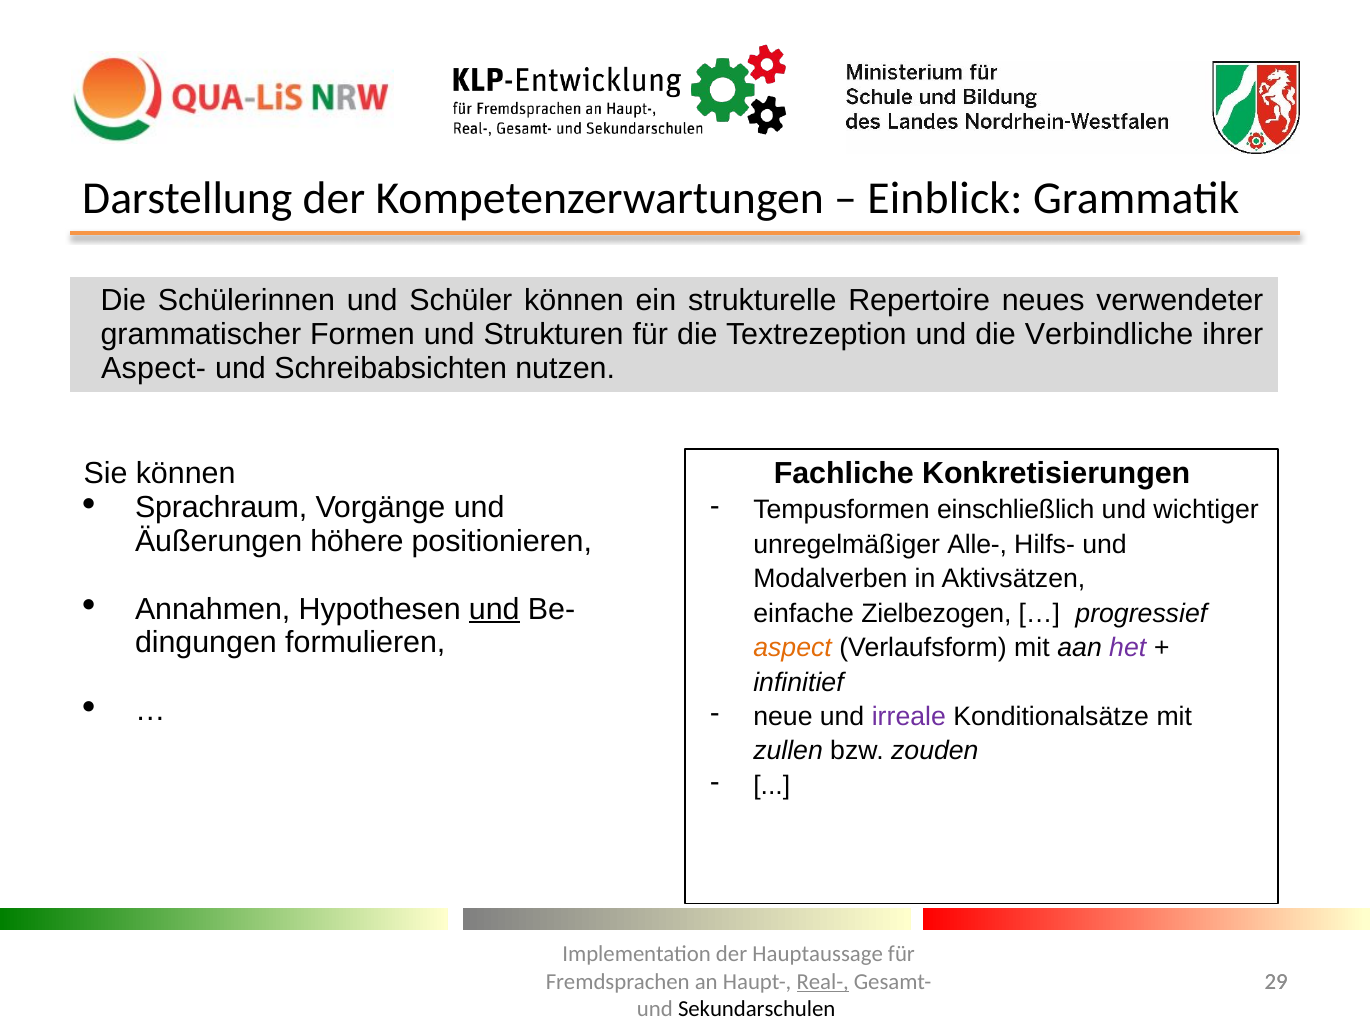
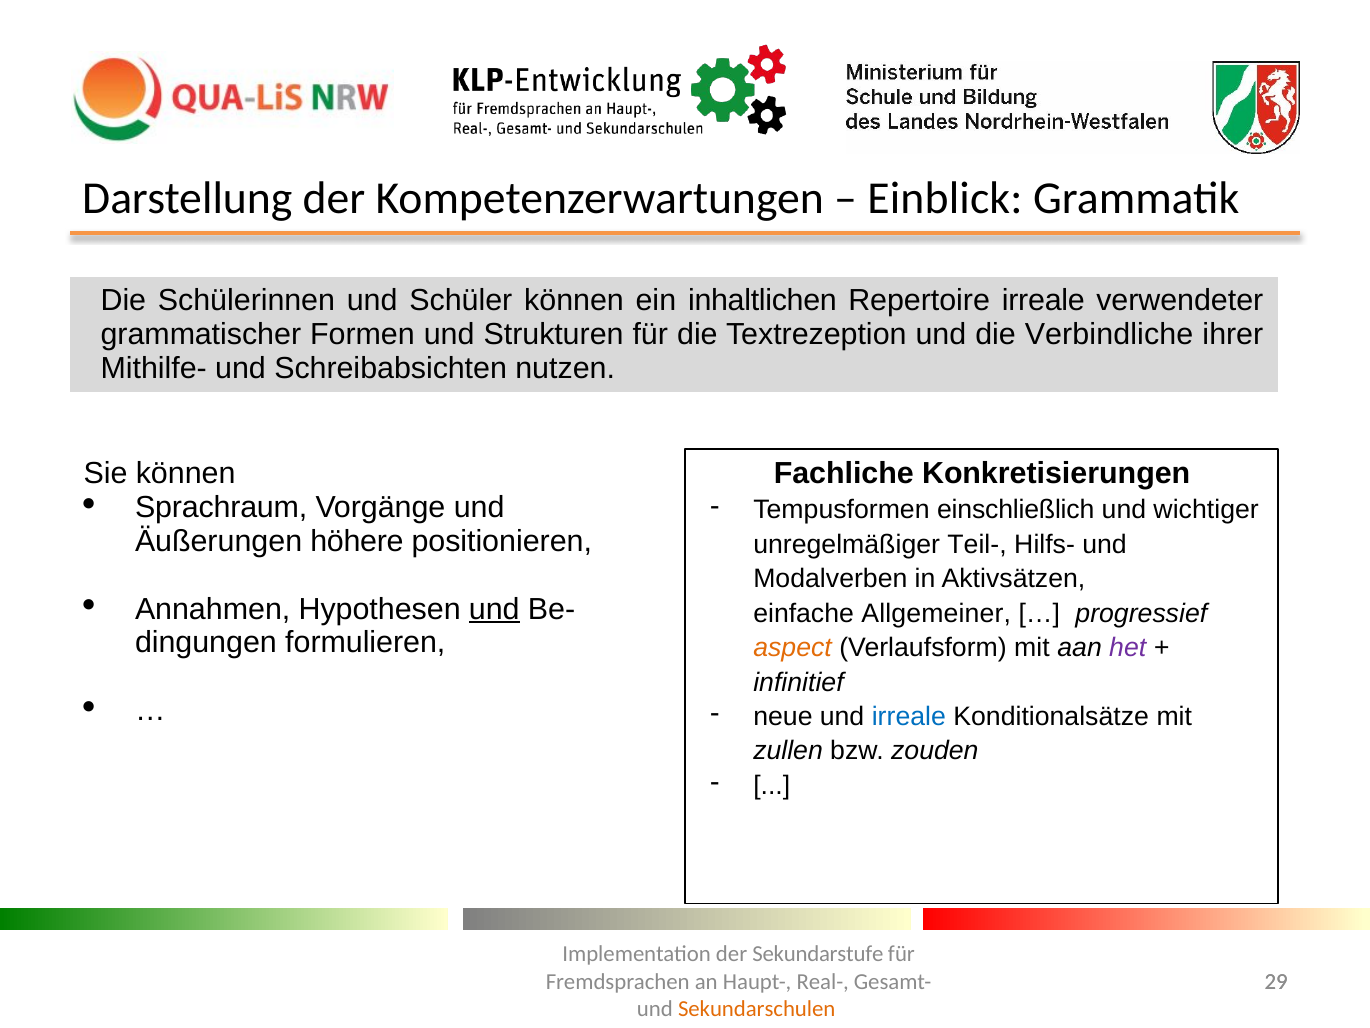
strukturelle: strukturelle -> inhaltlichen (762, 301)
Repertoire neues: neues -> irreale (1043, 301)
Aspect-: Aspect- -> Mithilfe- (154, 368)
Alle-: Alle- -> Teil- (977, 544)
Zielbezogen: Zielbezogen -> Allgemeiner (936, 613)
irreale colour: purple -> blue (909, 716)
Hauptaussage: Hauptaussage -> Sekundarstufe (818, 954)
Real- underline: present -> none (823, 981)
Sekundarschulen colour: black -> orange (757, 1009)
